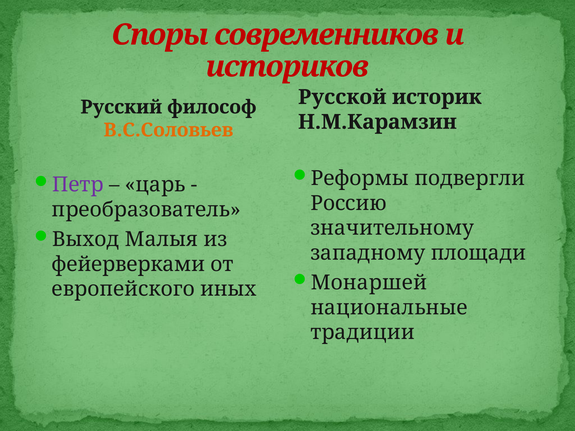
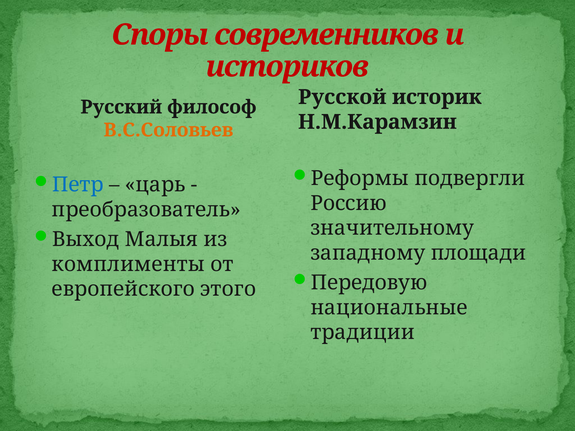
Петр colour: purple -> blue (78, 185)
фейерверками: фейерверками -> комплименты (128, 264)
Монаршей: Монаршей -> Передовую (369, 283)
иных: иных -> этого (228, 289)
